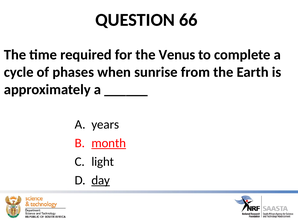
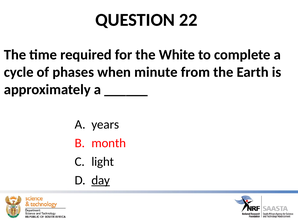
66: 66 -> 22 (188, 20)
Venus: Venus -> White (177, 55)
sunrise: sunrise -> minute (156, 72)
month underline: present -> none (109, 143)
